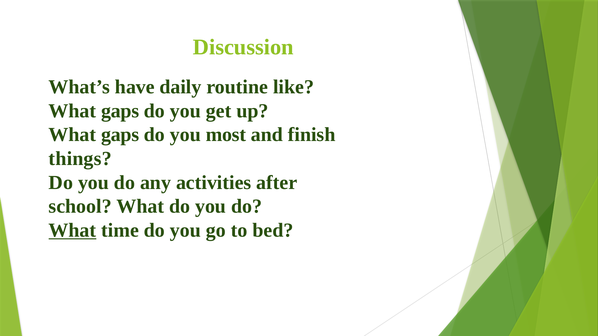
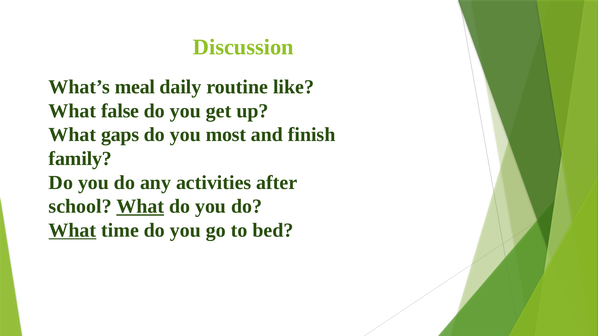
have: have -> meal (135, 87)
gaps: gaps -> false (120, 111)
things: things -> family (80, 159)
What underline: none -> present (140, 207)
